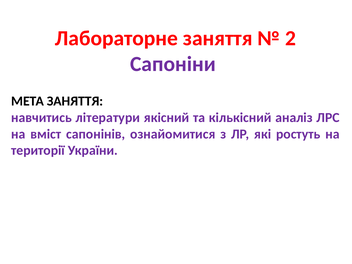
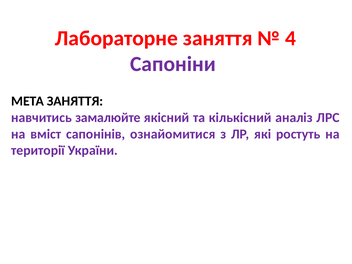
2: 2 -> 4 (290, 38)
літератури: літератури -> замалюйте (108, 118)
